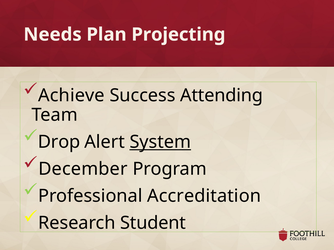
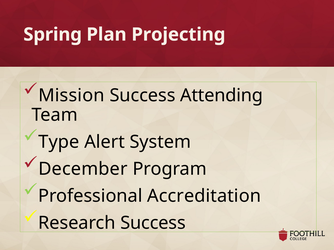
Needs: Needs -> Spring (53, 35)
Achieve: Achieve -> Mission (71, 96)
Drop: Drop -> Type (59, 142)
System underline: present -> none (160, 142)
Research Student: Student -> Success (153, 223)
